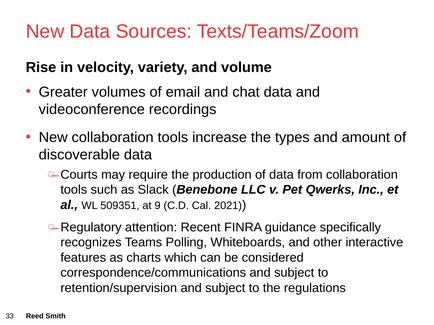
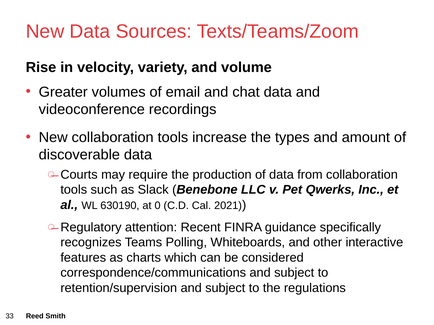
509351: 509351 -> 630190 (120, 206)
9: 9 -> 0 (158, 206)
